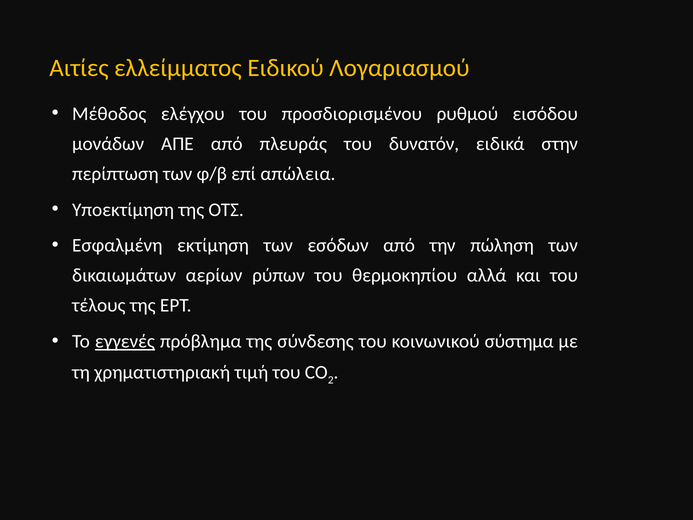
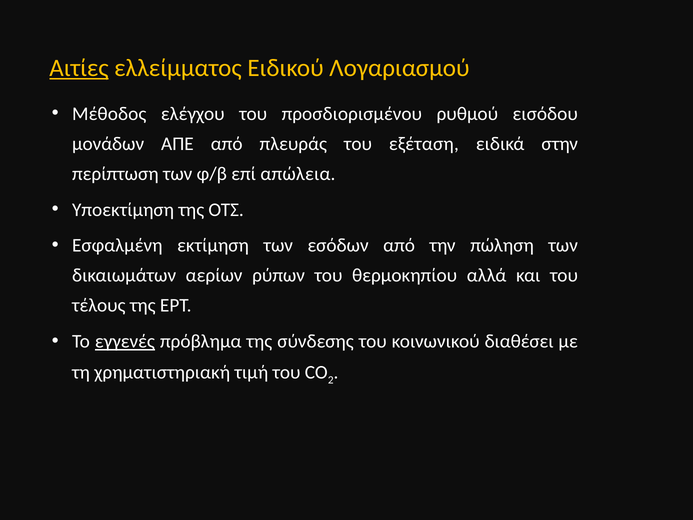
Αιτίες underline: none -> present (79, 68)
δυνατόν: δυνατόν -> εξέταση (424, 144)
σύστημα: σύστημα -> διαθέσει (519, 341)
